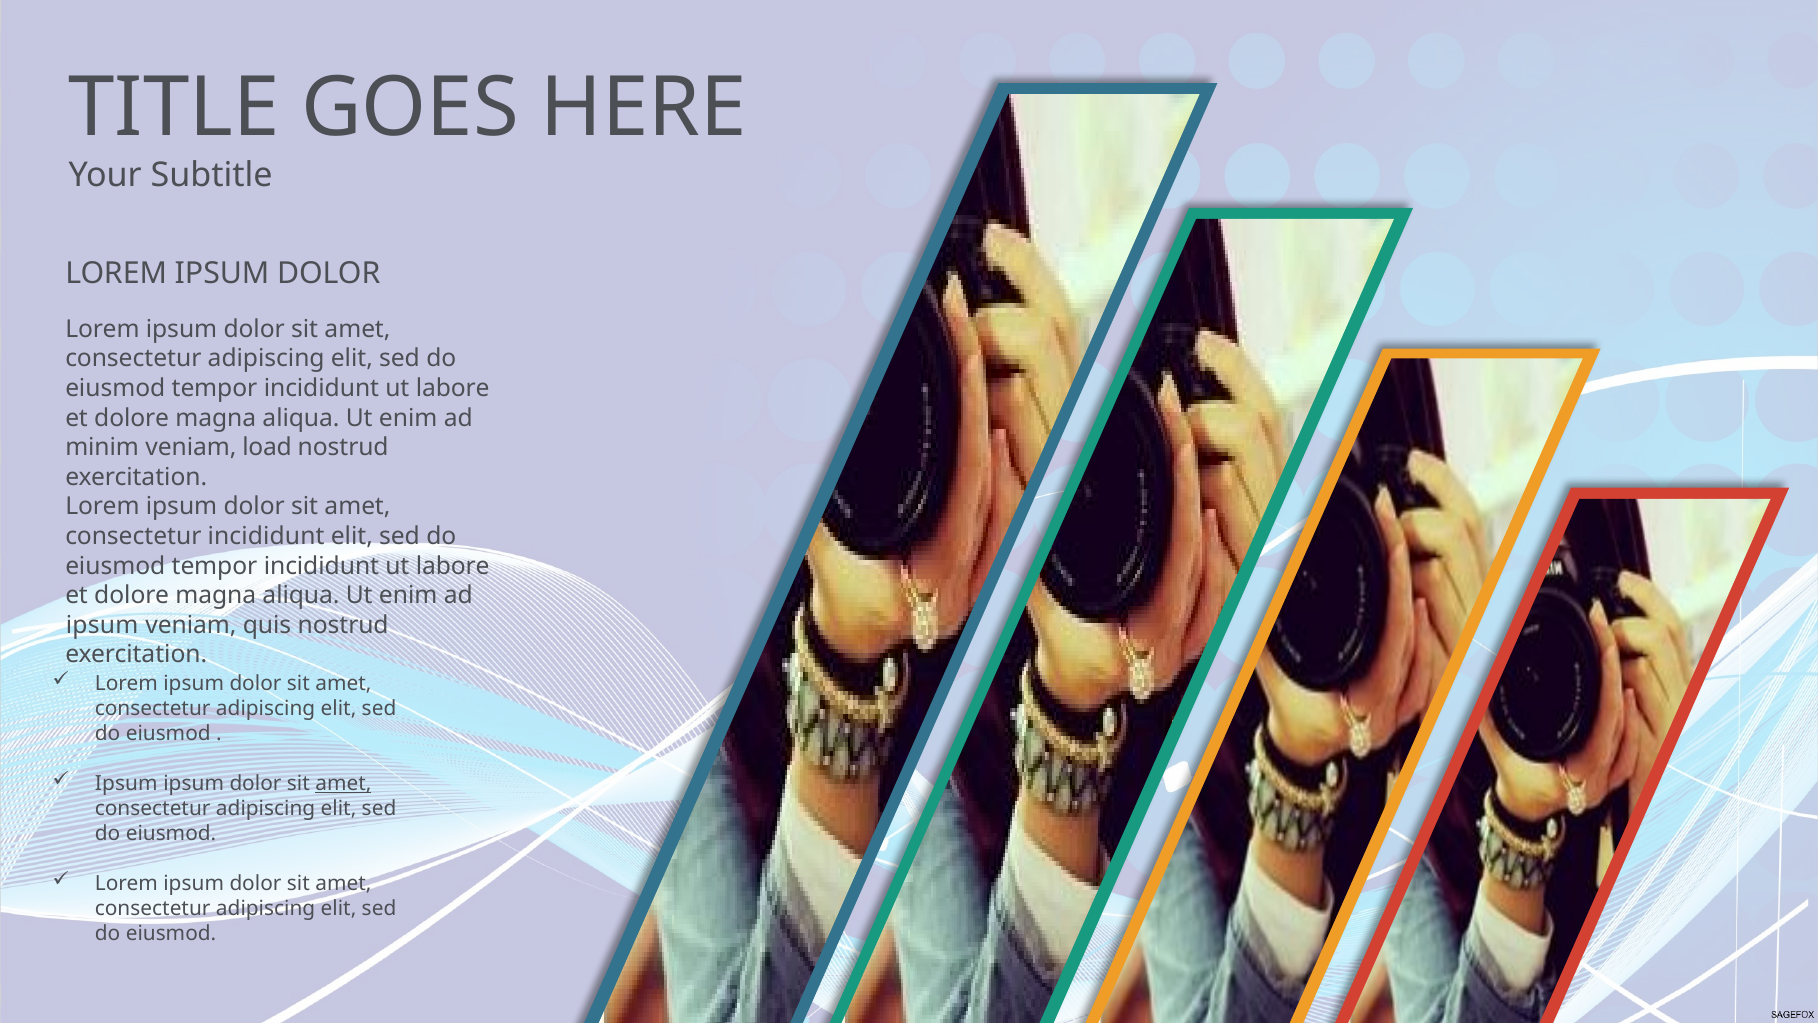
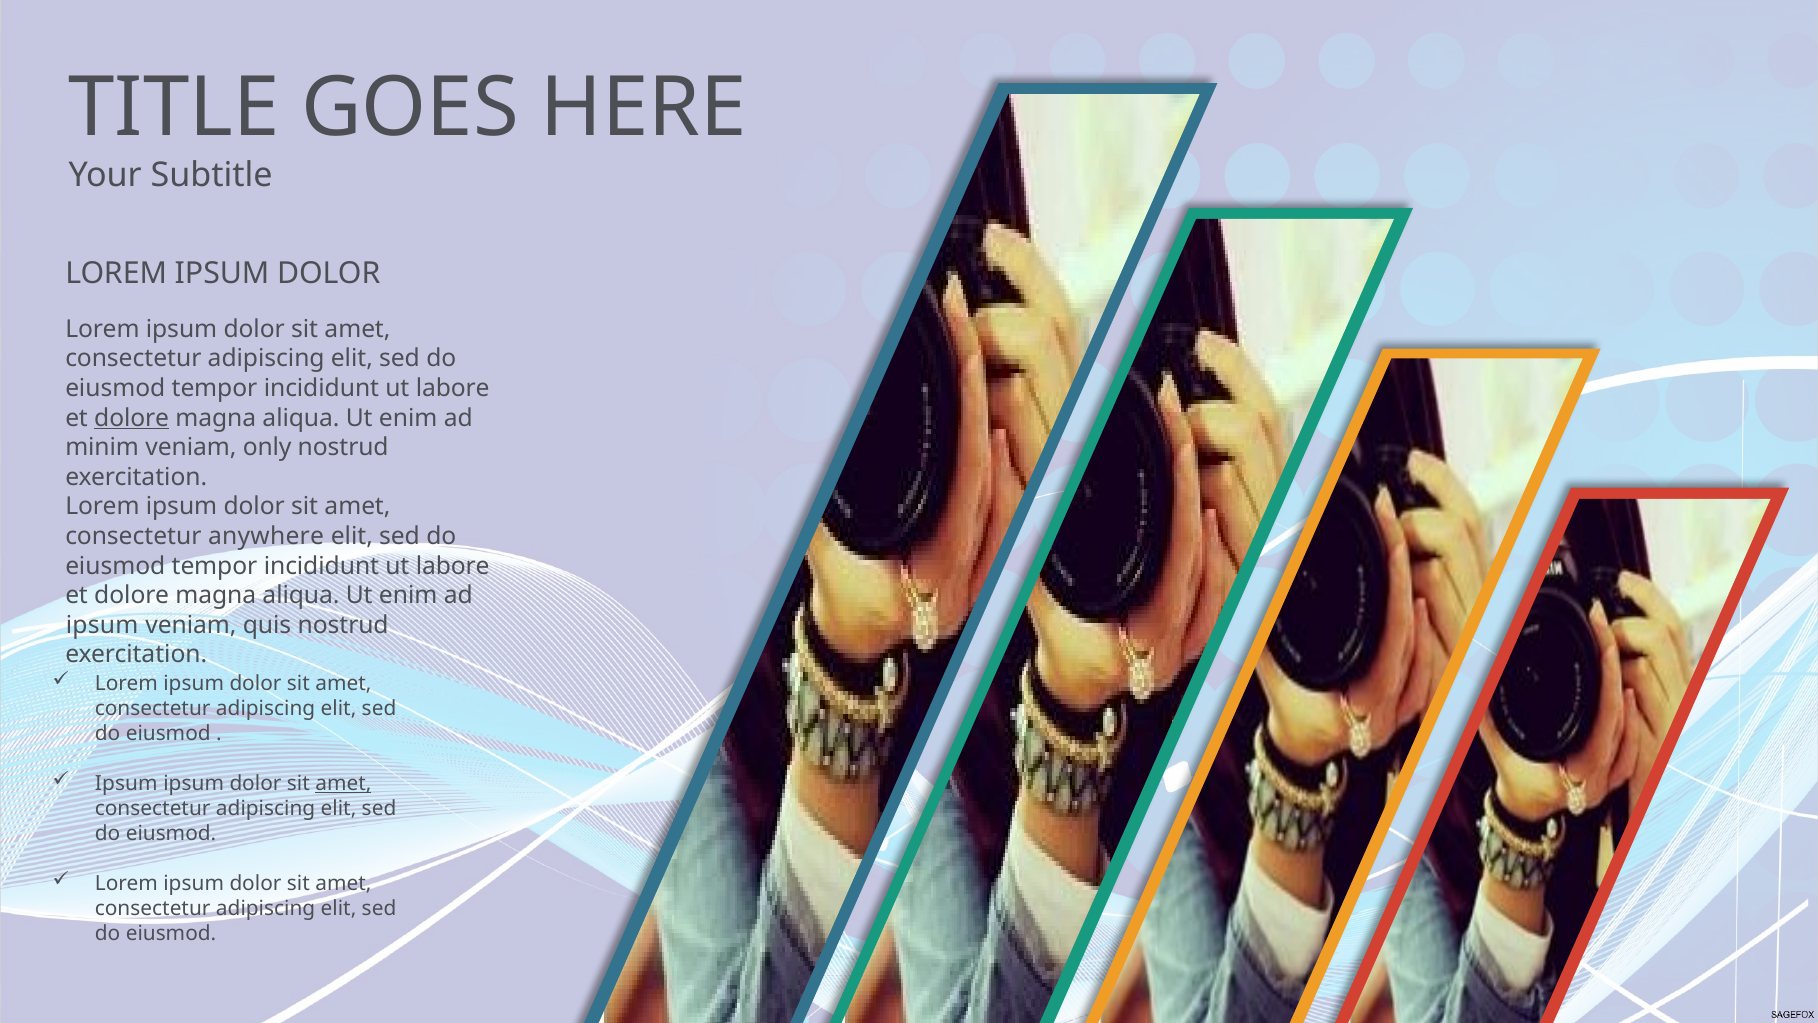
dolore underline: none -> present (132, 418)
load: load -> only (267, 447)
consectetur incididunt: incididunt -> anywhere (266, 536)
